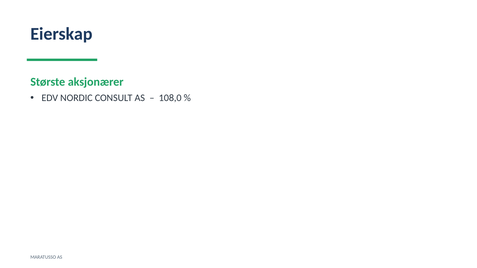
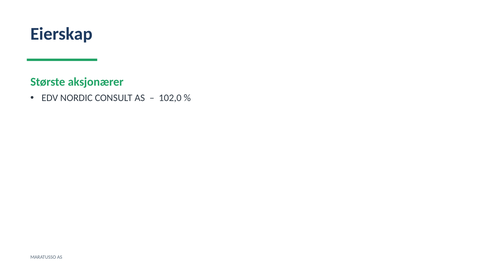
108,0: 108,0 -> 102,0 (170, 98)
